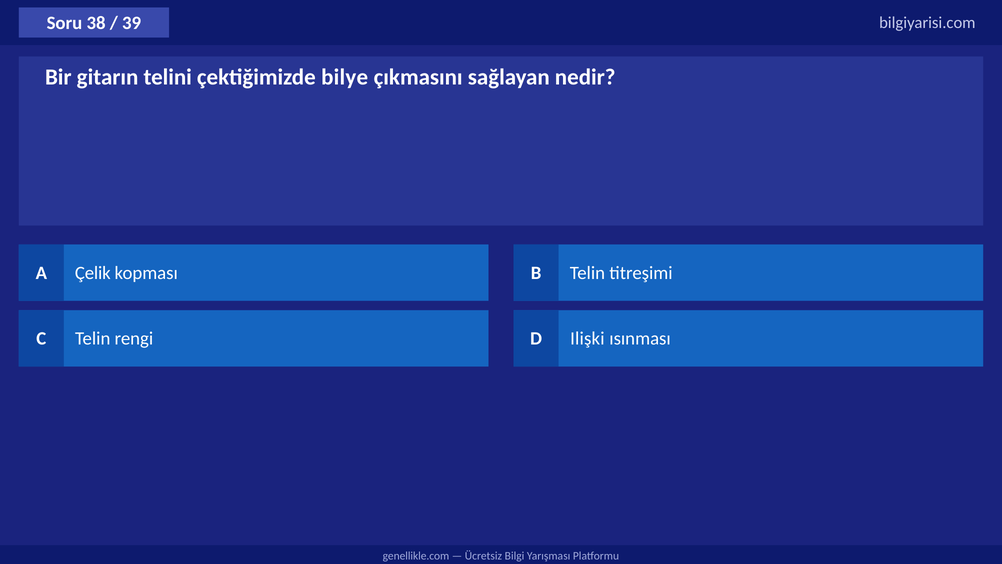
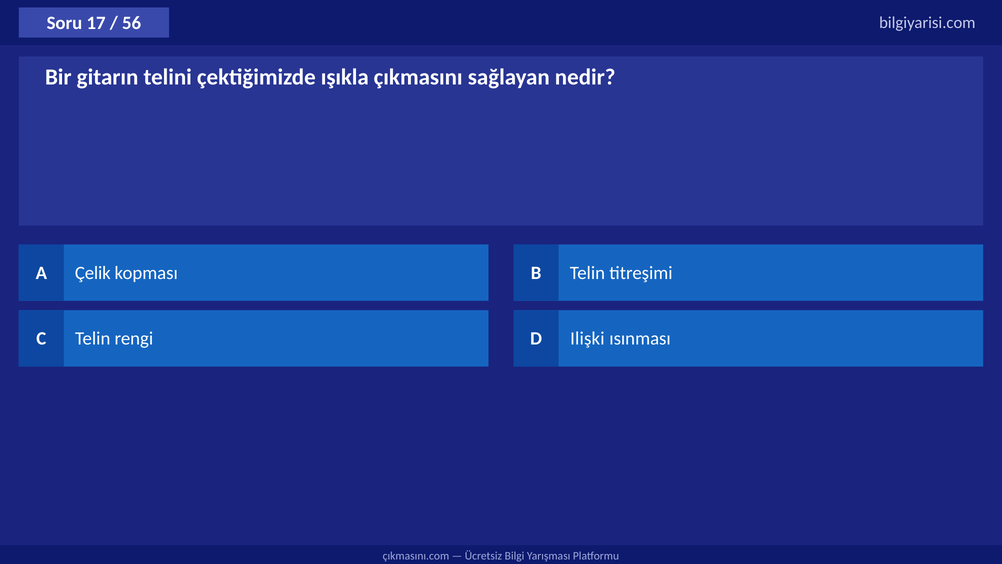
38: 38 -> 17 (96, 23)
39: 39 -> 56 (132, 23)
bilye: bilye -> ışıkla (345, 77)
genellikle.com: genellikle.com -> çıkmasını.com (416, 556)
